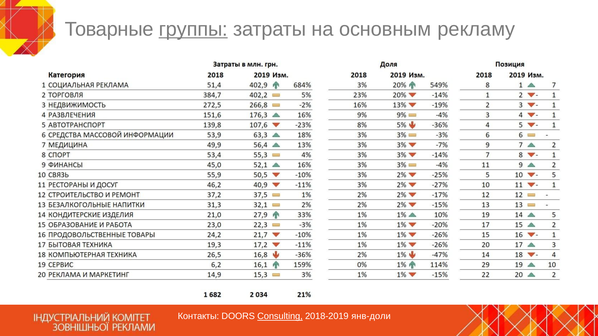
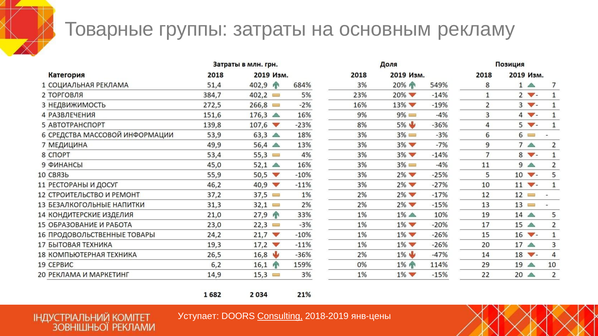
группы underline: present -> none (193, 29)
Контакты: Контакты -> Уступает (198, 317)
янв-доли: янв-доли -> янв-цены (371, 317)
